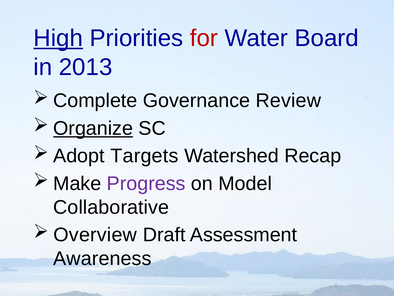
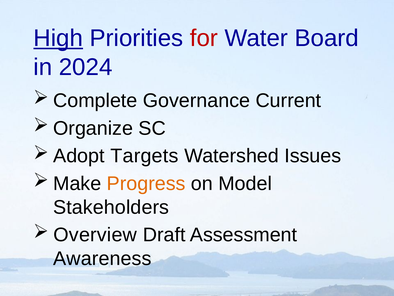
2013: 2013 -> 2024 (86, 67)
Review: Review -> Current (288, 101)
Organize underline: present -> none (93, 128)
Recap: Recap -> Issues (313, 156)
Progress colour: purple -> orange (146, 183)
Collaborative: Collaborative -> Stakeholders (111, 207)
